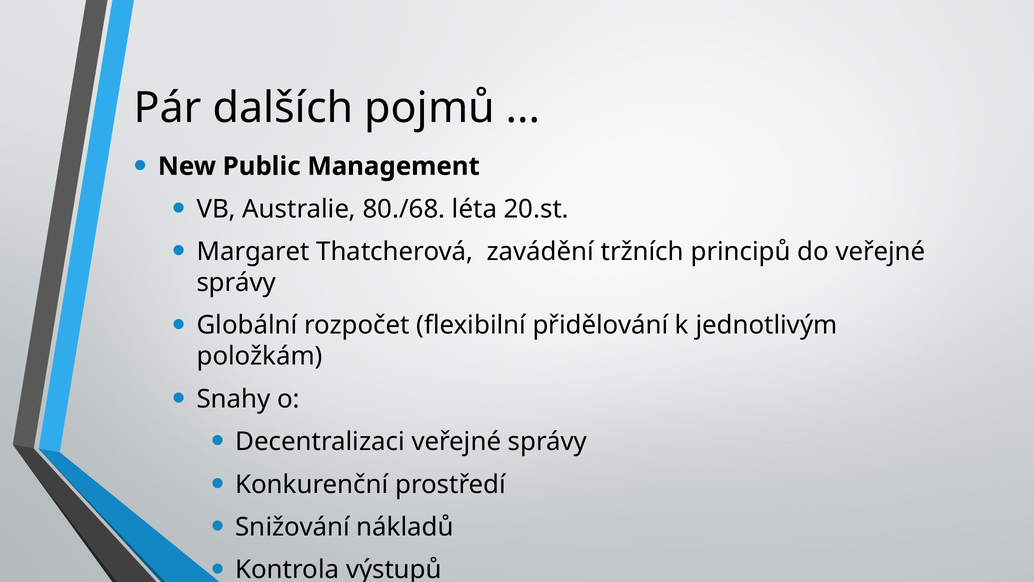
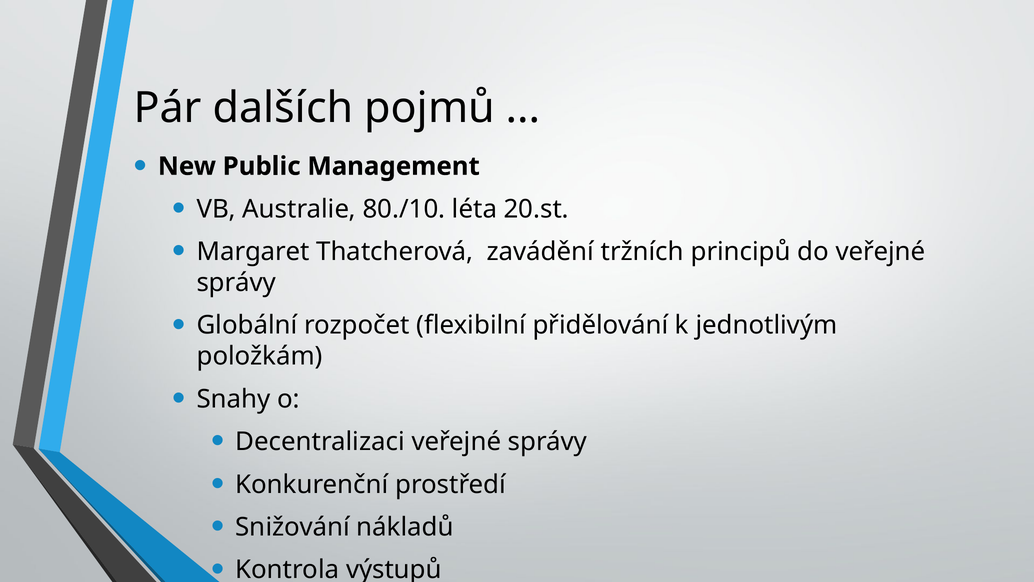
80./68: 80./68 -> 80./10 (404, 209)
